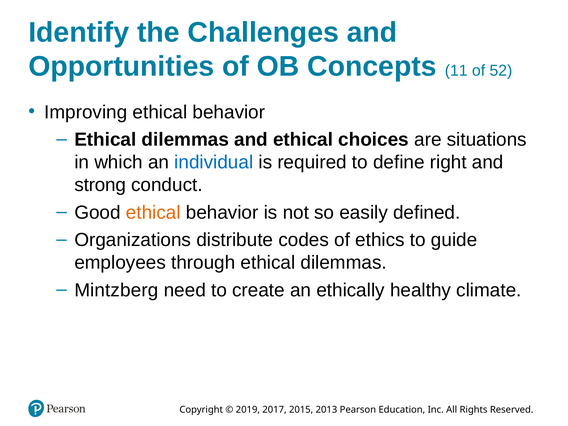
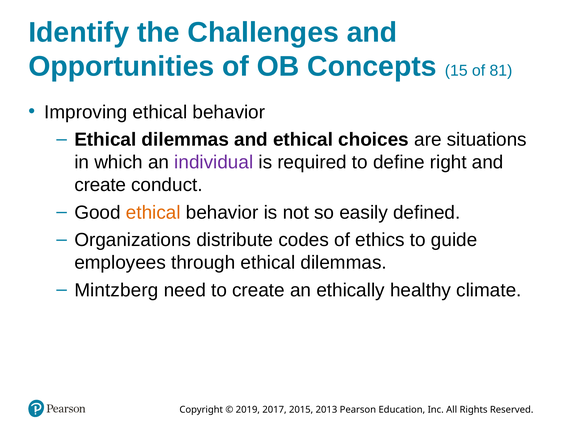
11: 11 -> 15 (456, 71)
52: 52 -> 81 (501, 71)
individual colour: blue -> purple (214, 162)
strong: strong -> create (100, 185)
